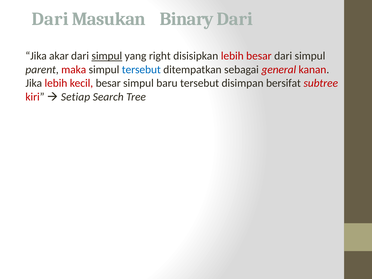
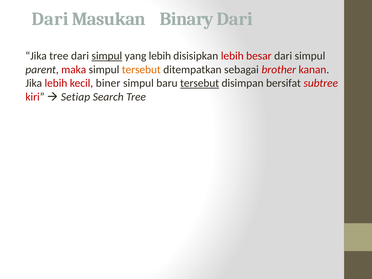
Jika akar: akar -> tree (59, 56)
yang right: right -> lebih (160, 56)
tersebut colour: blue -> orange (141, 70)
general: general -> brother (279, 70)
kecil besar: besar -> biner (108, 83)
tersebut underline: none -> present (200, 83)
